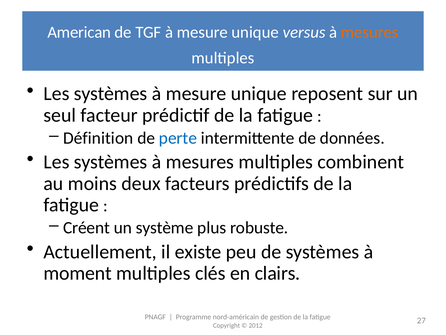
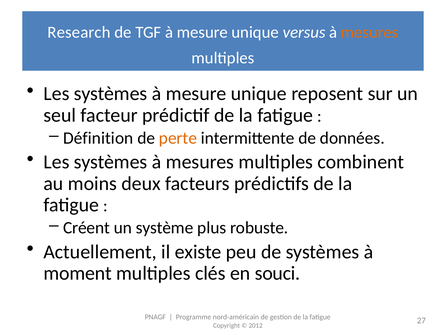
American: American -> Research (79, 32)
perte colour: blue -> orange (178, 138)
clairs: clairs -> souci (278, 273)
